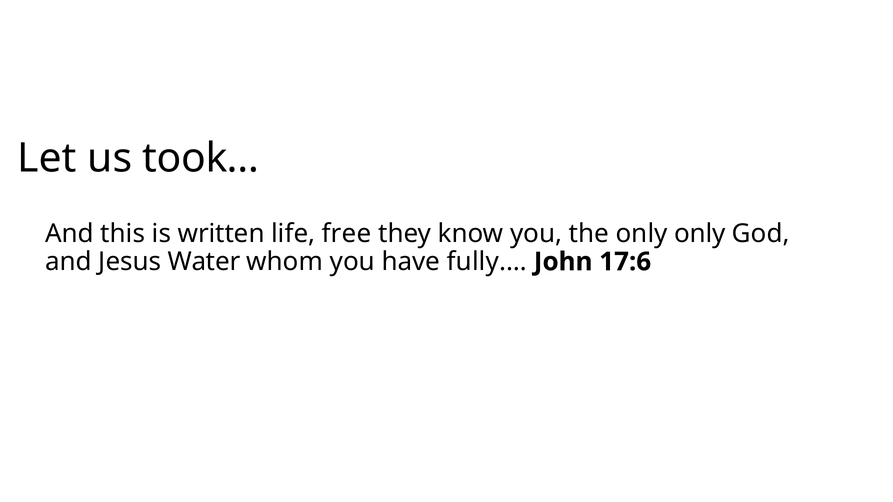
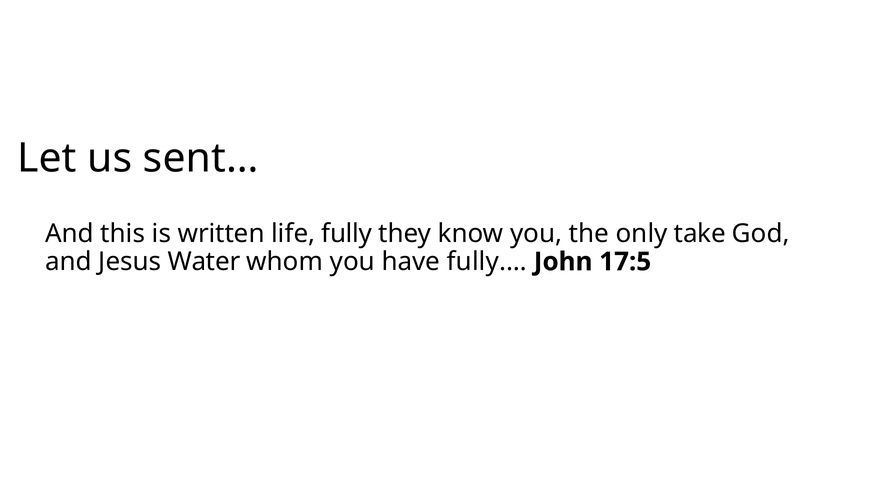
took…: took… -> sent… (201, 158)
free: free -> fully (347, 234)
only only: only -> take (700, 234)
17:6: 17:6 -> 17:5 (625, 262)
